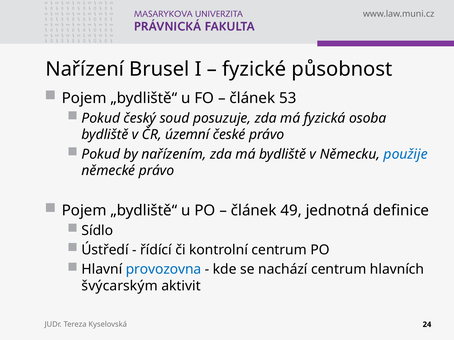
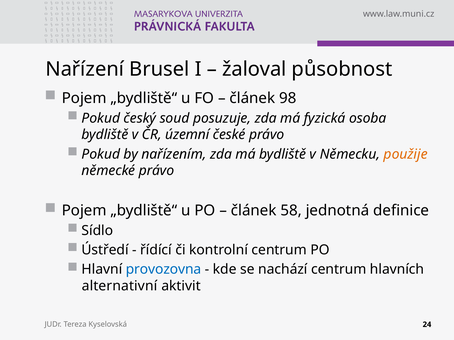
fyzické: fyzické -> žaloval (254, 69)
53: 53 -> 98 (288, 98)
použije colour: blue -> orange (406, 154)
49: 49 -> 58 (291, 211)
švýcarským: švýcarským -> alternativní (120, 286)
